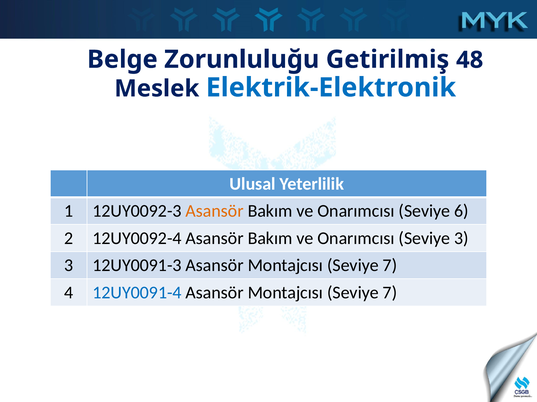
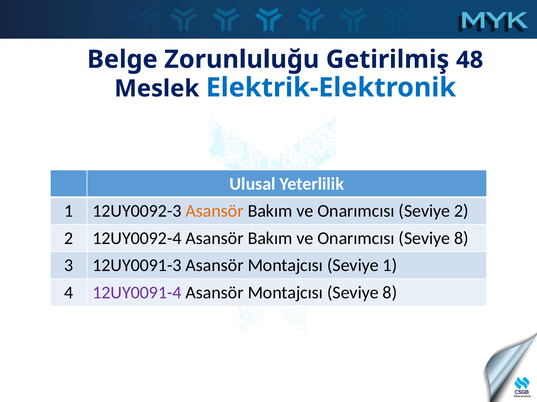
Seviye 6: 6 -> 2 (461, 211)
Onarımcısı Seviye 3: 3 -> 8 (461, 239)
7: 7 -> 1 (390, 266)
12UY0091-4 colour: blue -> purple (137, 293)
7: 7 -> 8 (390, 293)
